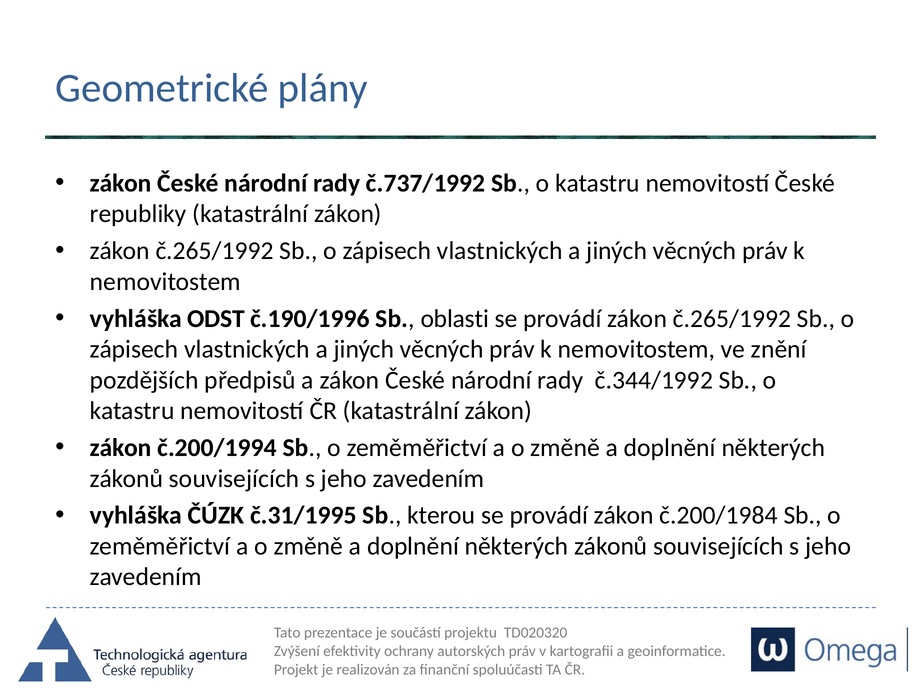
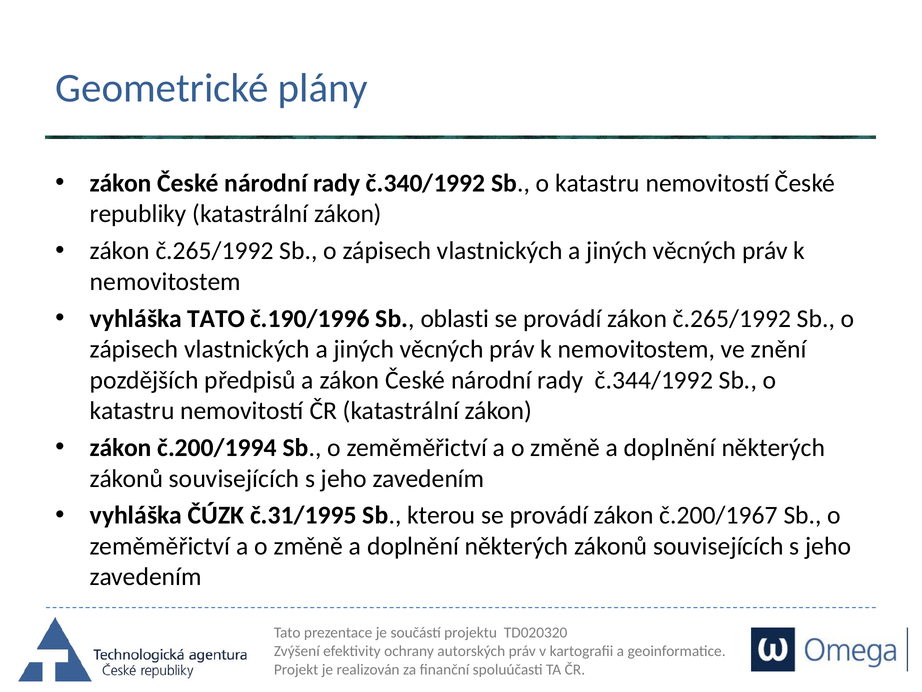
č.737/1992: č.737/1992 -> č.340/1992 (426, 183)
vyhláška ODST: ODST -> TATO (216, 318)
č.200/1984: č.200/1984 -> č.200/1967 (719, 515)
